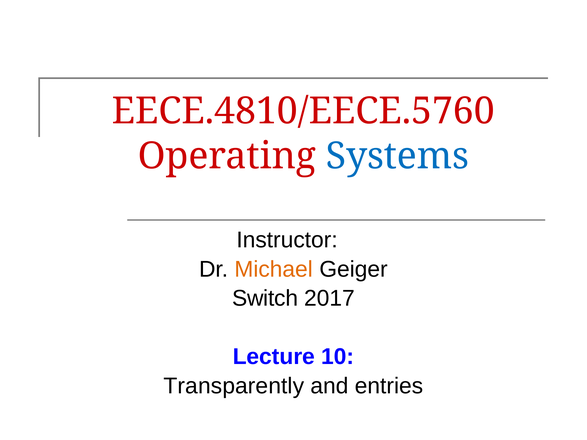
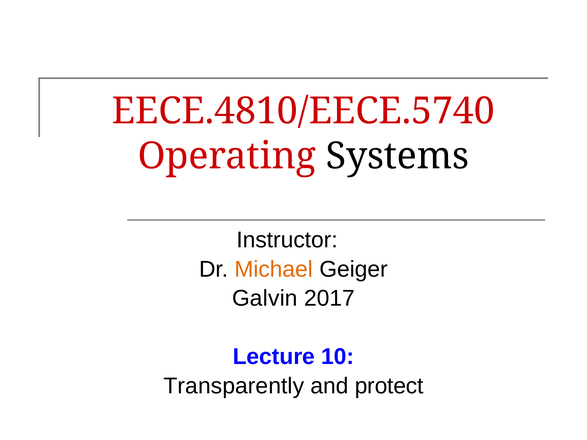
EECE.4810/EECE.5760: EECE.4810/EECE.5760 -> EECE.4810/EECE.5740 (303, 111)
Systems colour: blue -> black (397, 156)
Switch: Switch -> Galvin (265, 298)
entries: entries -> protect (389, 386)
